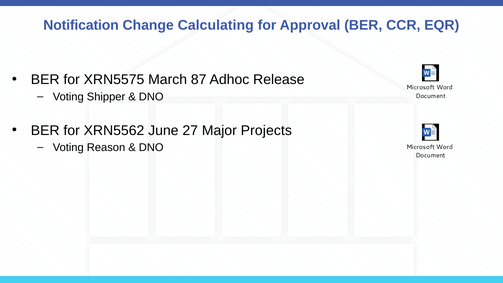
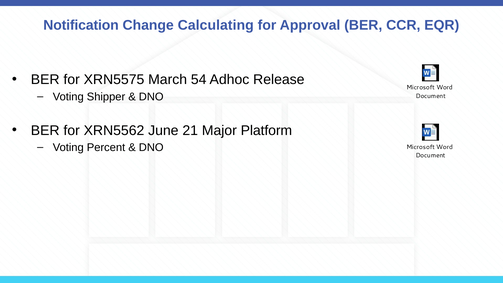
87: 87 -> 54 (199, 80)
27: 27 -> 21 (190, 130)
Projects: Projects -> Platform (266, 130)
Reason: Reason -> Percent (106, 148)
